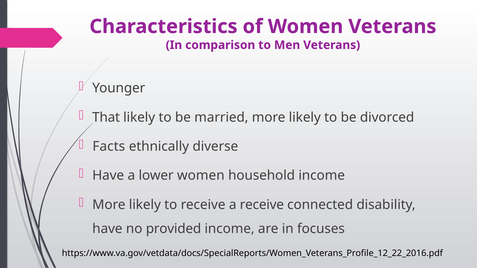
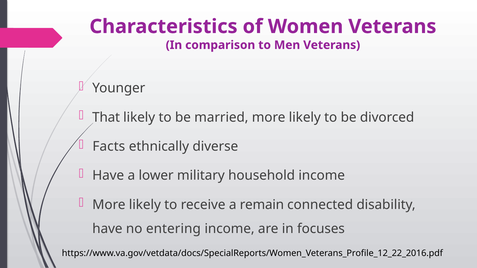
lower women: women -> military (201, 176)
a receive: receive -> remain (262, 205)
provided: provided -> entering (173, 229)
